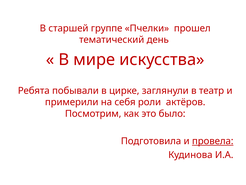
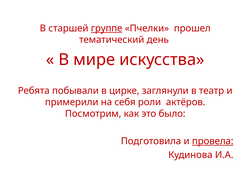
группе underline: none -> present (107, 28)
